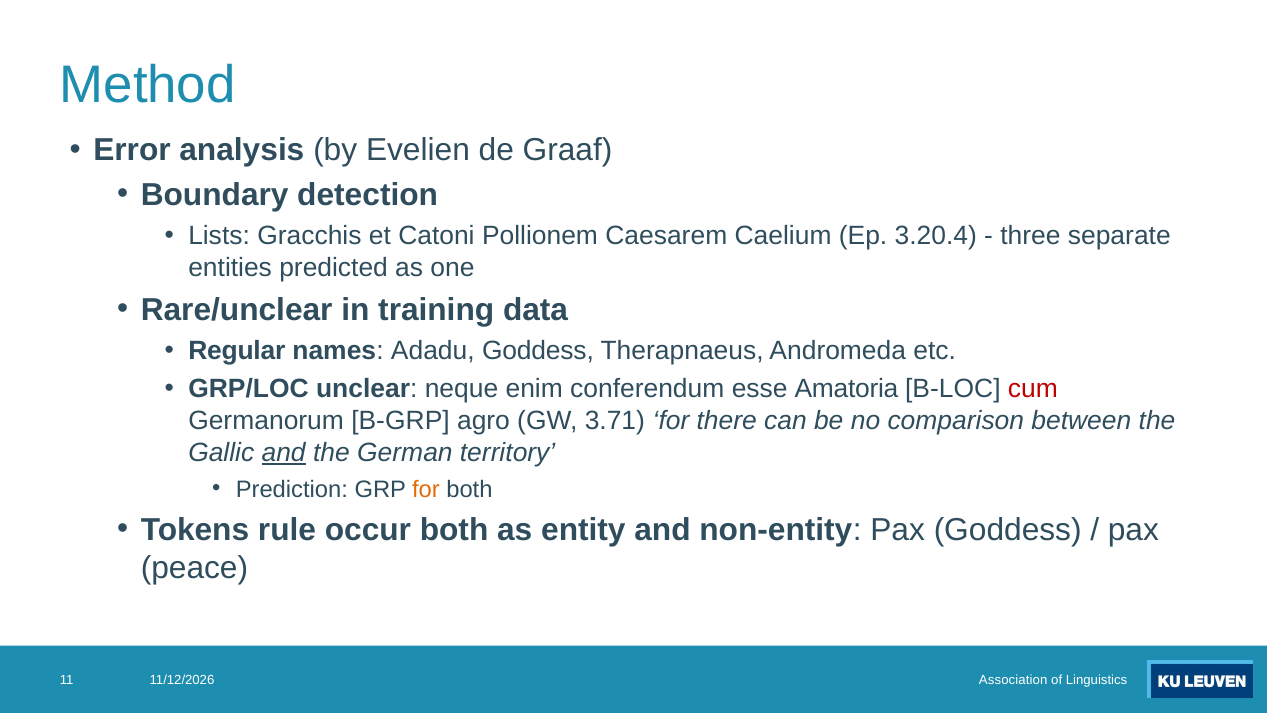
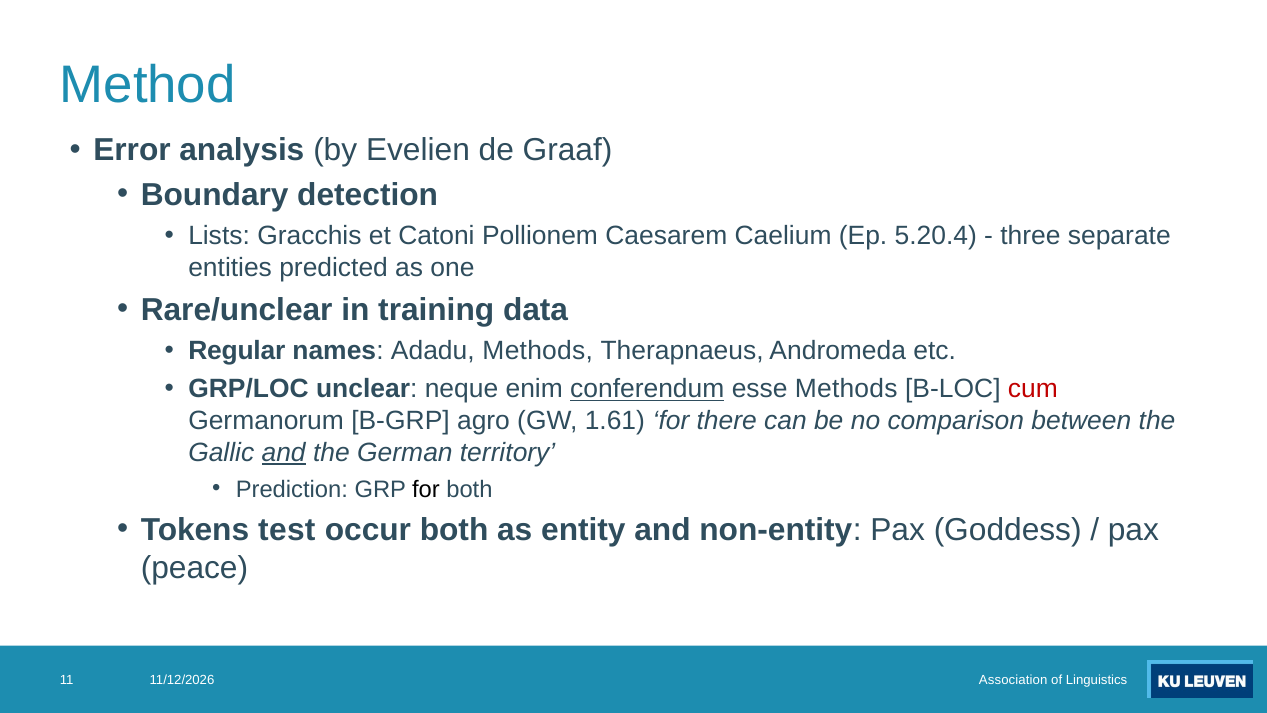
3.20.4: 3.20.4 -> 5.20.4 (936, 236)
Adadu Goddess: Goddess -> Methods (538, 351)
conferendum underline: none -> present (647, 389)
esse Amatoria: Amatoria -> Methods (846, 389)
3.71: 3.71 -> 1.61 (615, 421)
for colour: orange -> black (426, 489)
rule: rule -> test (287, 529)
